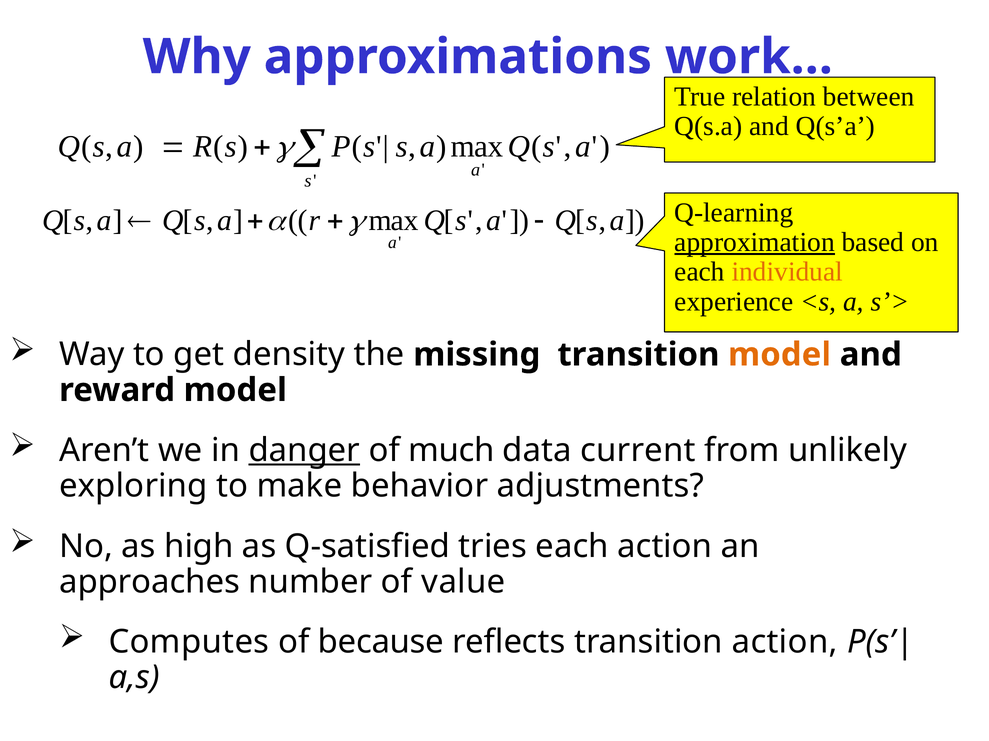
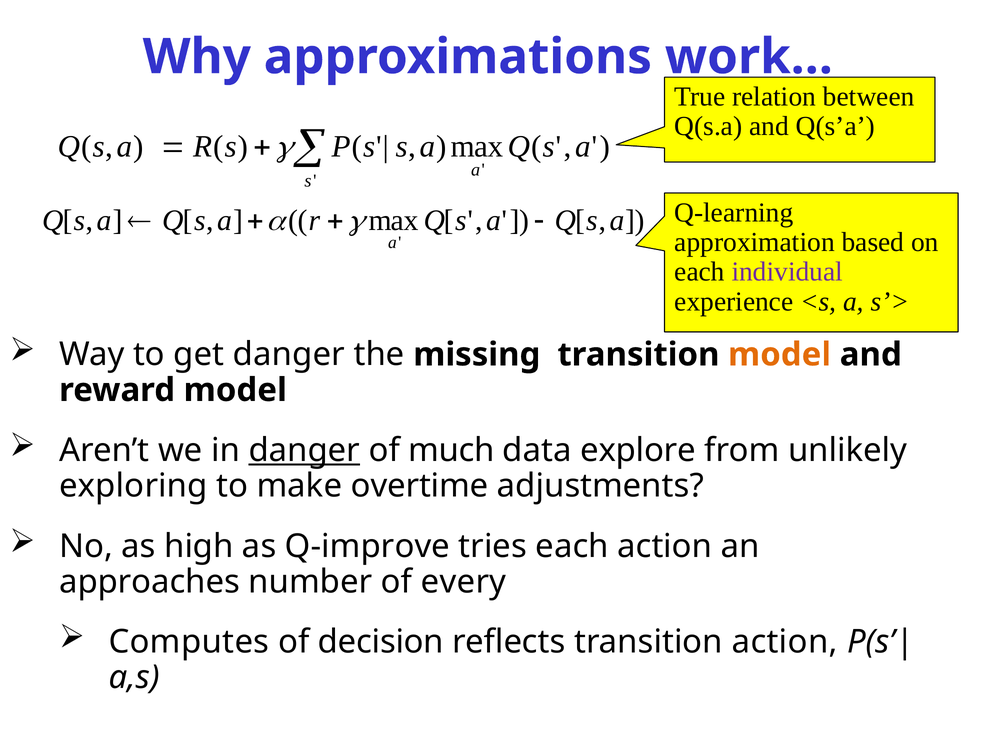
approximation underline: present -> none (755, 242)
individual colour: orange -> purple (787, 272)
get density: density -> danger (289, 355)
current: current -> explore (638, 451)
behavior: behavior -> overtime (420, 486)
Q-satisfied: Q-satisfied -> Q-improve (367, 547)
value: value -> every (464, 582)
because: because -> decision (381, 643)
